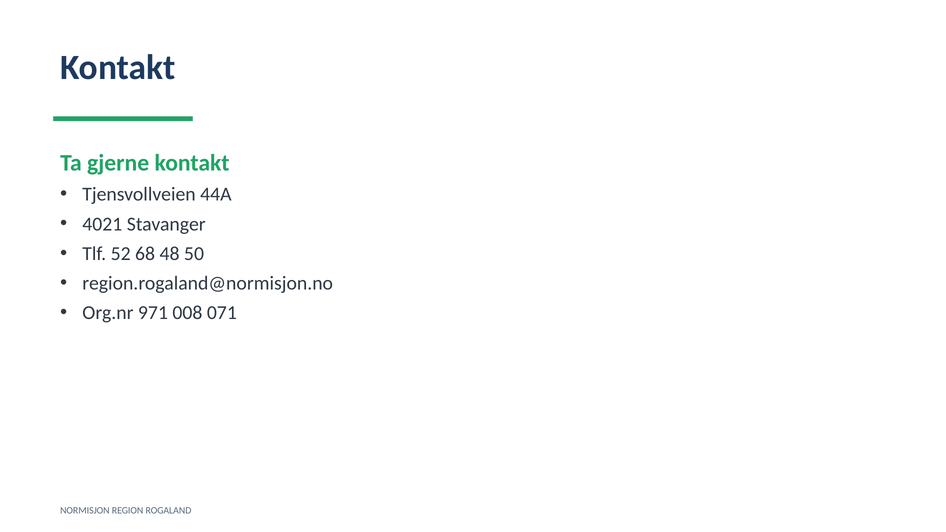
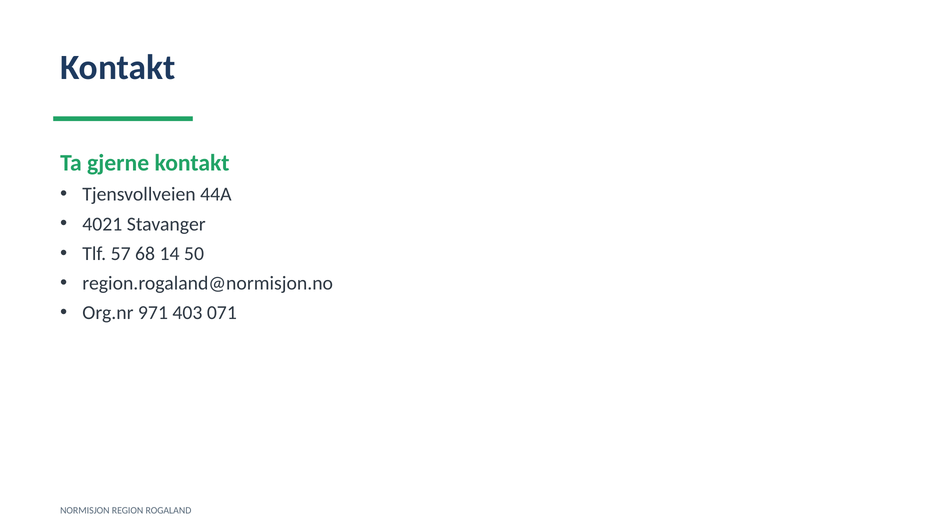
52: 52 -> 57 (121, 254)
48: 48 -> 14 (170, 254)
008: 008 -> 403 (187, 313)
